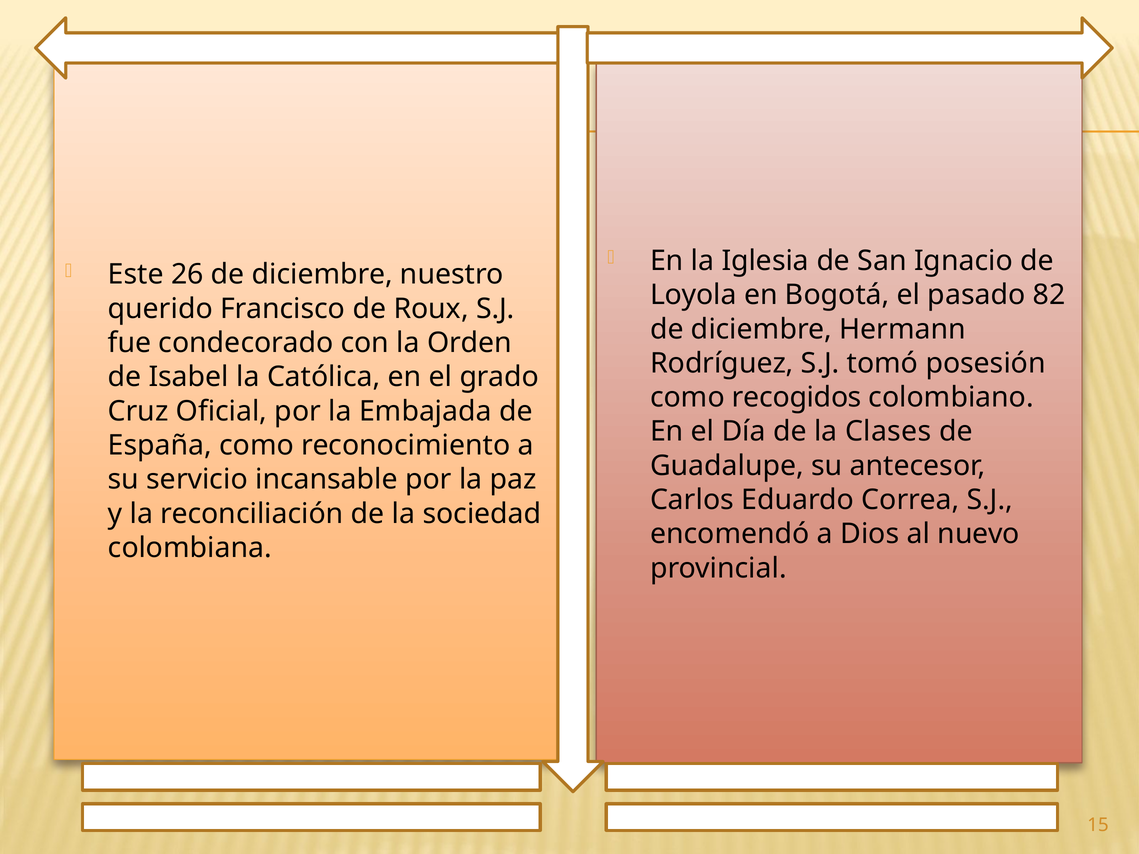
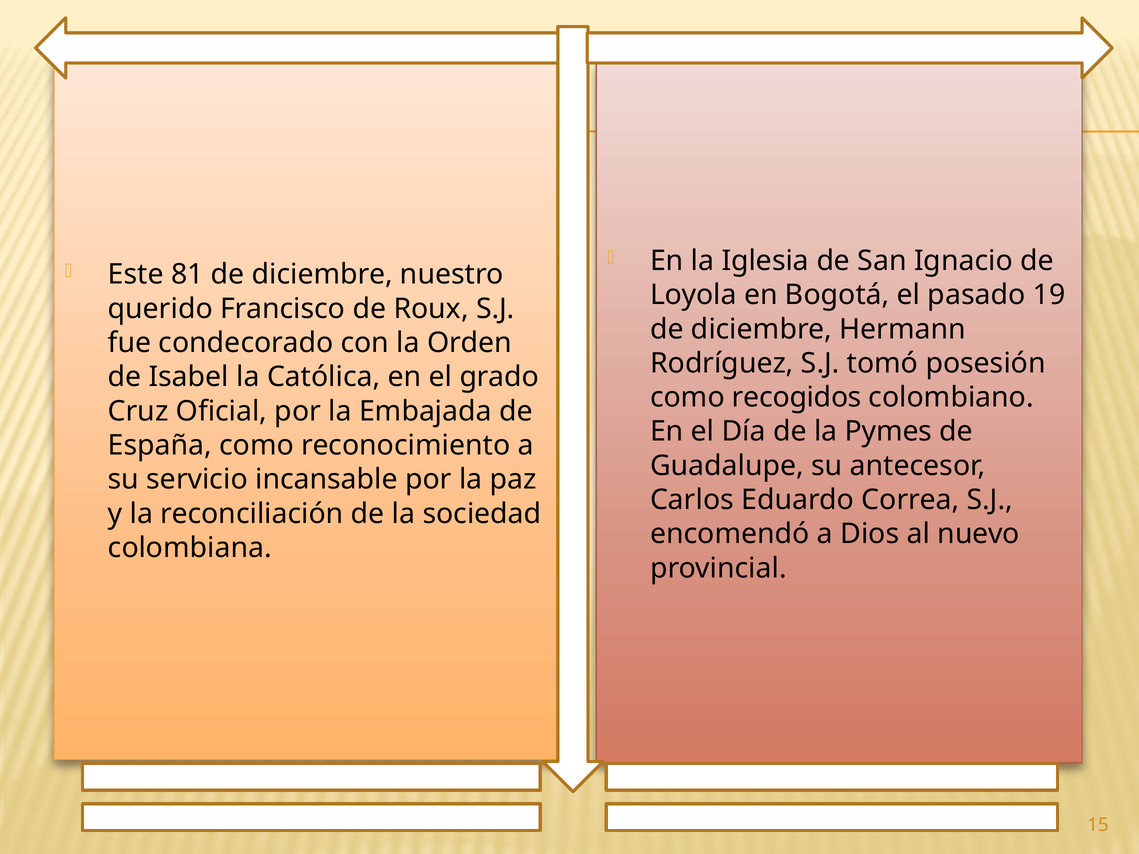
26: 26 -> 81 (187, 275)
82: 82 -> 19 (1049, 295)
Clases: Clases -> Pymes (888, 432)
